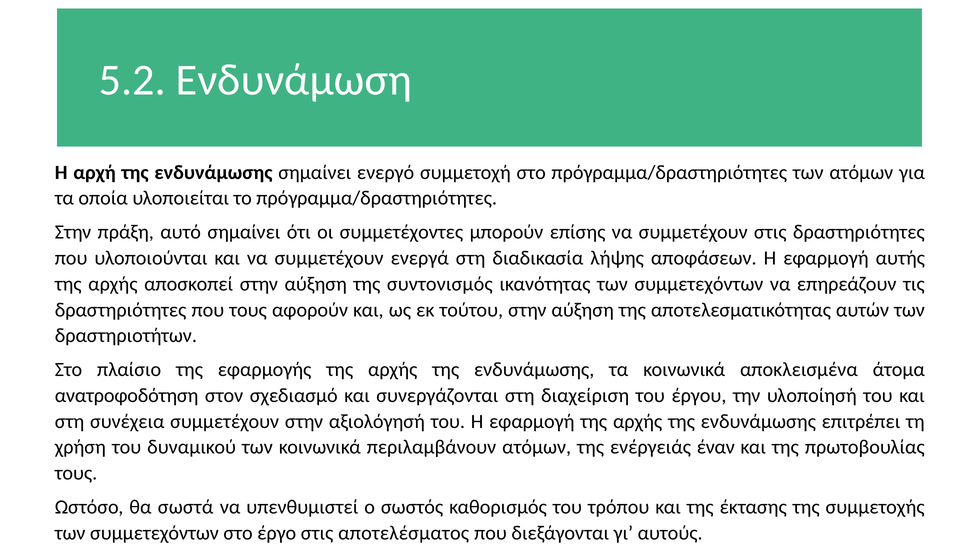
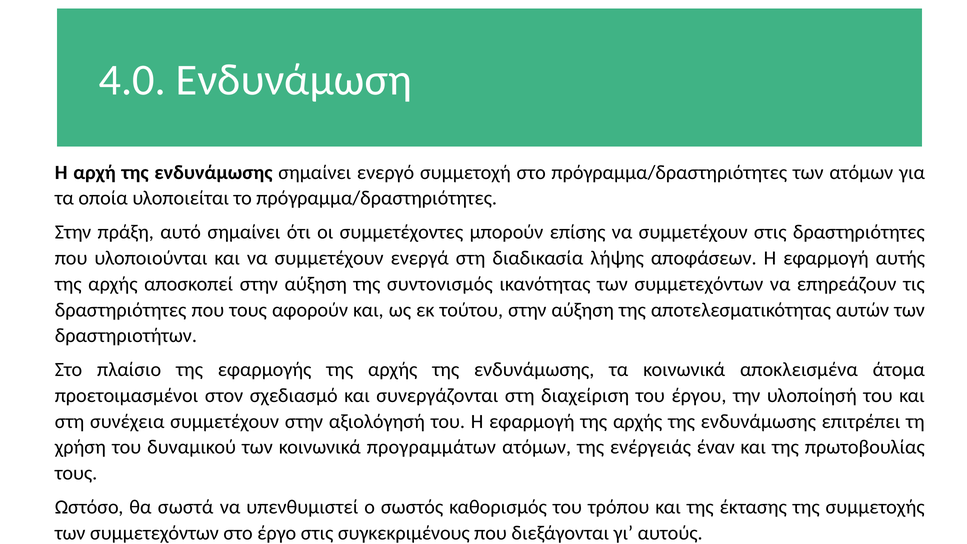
5.2: 5.2 -> 4.0 (132, 80)
ανατροφοδότηση: ανατροφοδότηση -> προετοιμασμένοι (126, 395)
περιλαμβάνουν: περιλαμβάνουν -> προγραμμάτων (431, 447)
αποτελέσματος: αποτελέσματος -> συγκεκριμένους (404, 533)
